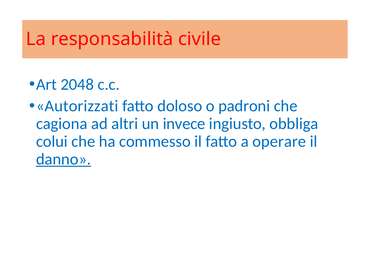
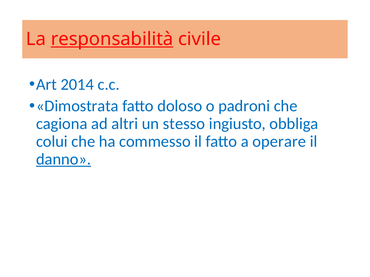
responsabilità underline: none -> present (112, 39)
2048: 2048 -> 2014 (77, 85)
Autorizzati: Autorizzati -> Dimostrata (77, 106)
invece: invece -> stesso (184, 124)
